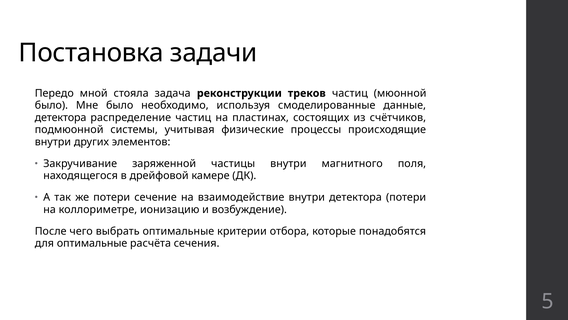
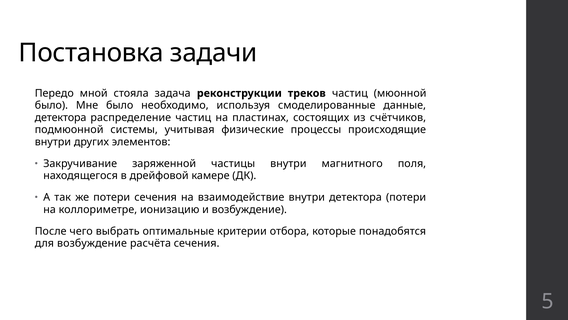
потери сечение: сечение -> сечения (156, 197)
для оптимальные: оптимальные -> возбуждение (92, 243)
